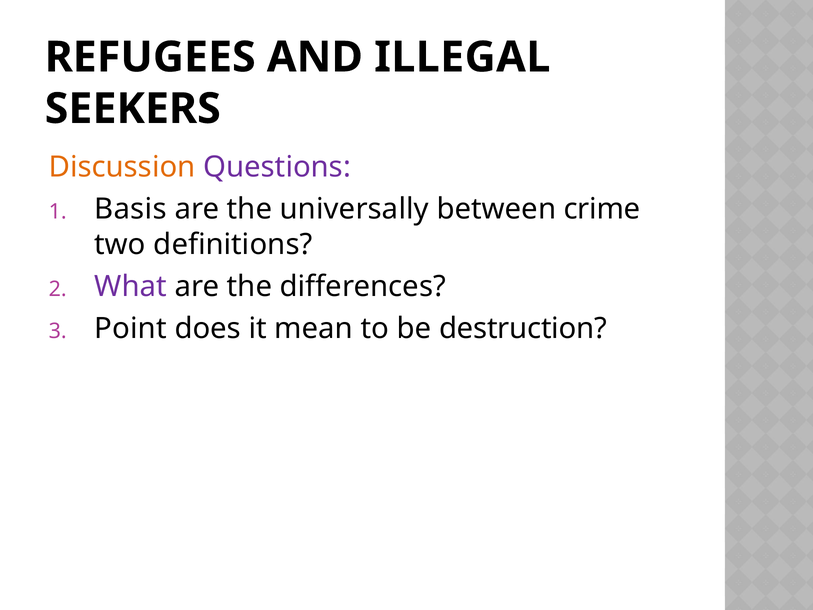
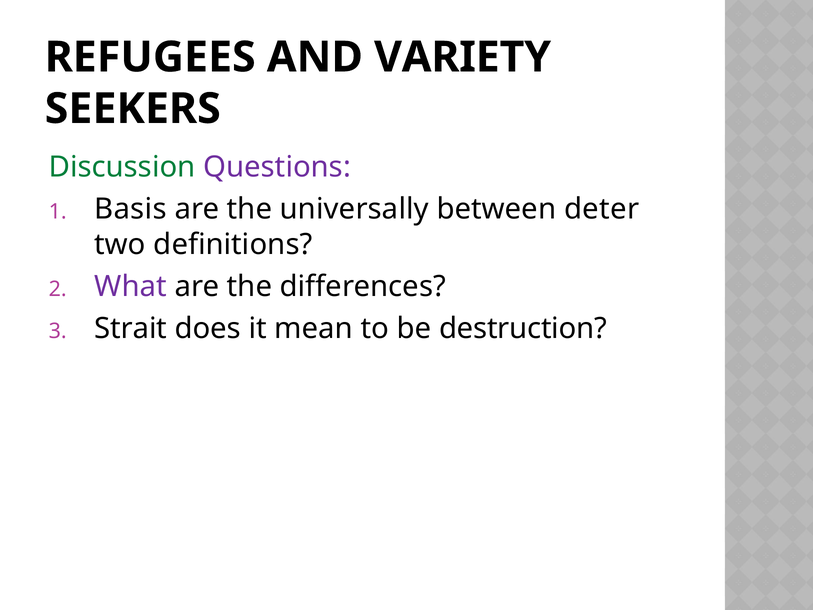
ILLEGAL: ILLEGAL -> VARIETY (463, 57)
Discussion colour: orange -> green (122, 167)
crime: crime -> deter (602, 209)
Point: Point -> Strait (131, 328)
